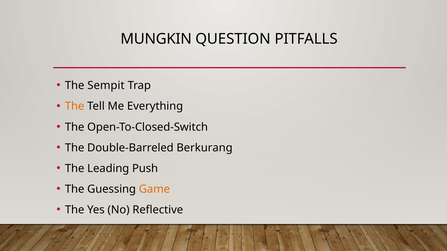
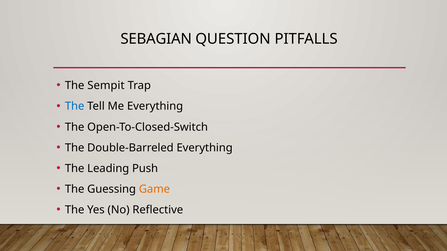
MUNGKIN: MUNGKIN -> SEBAGIAN (156, 39)
The colour: orange -> blue (75, 106)
Double-Barreled Berkurang: Berkurang -> Everything (205, 148)
